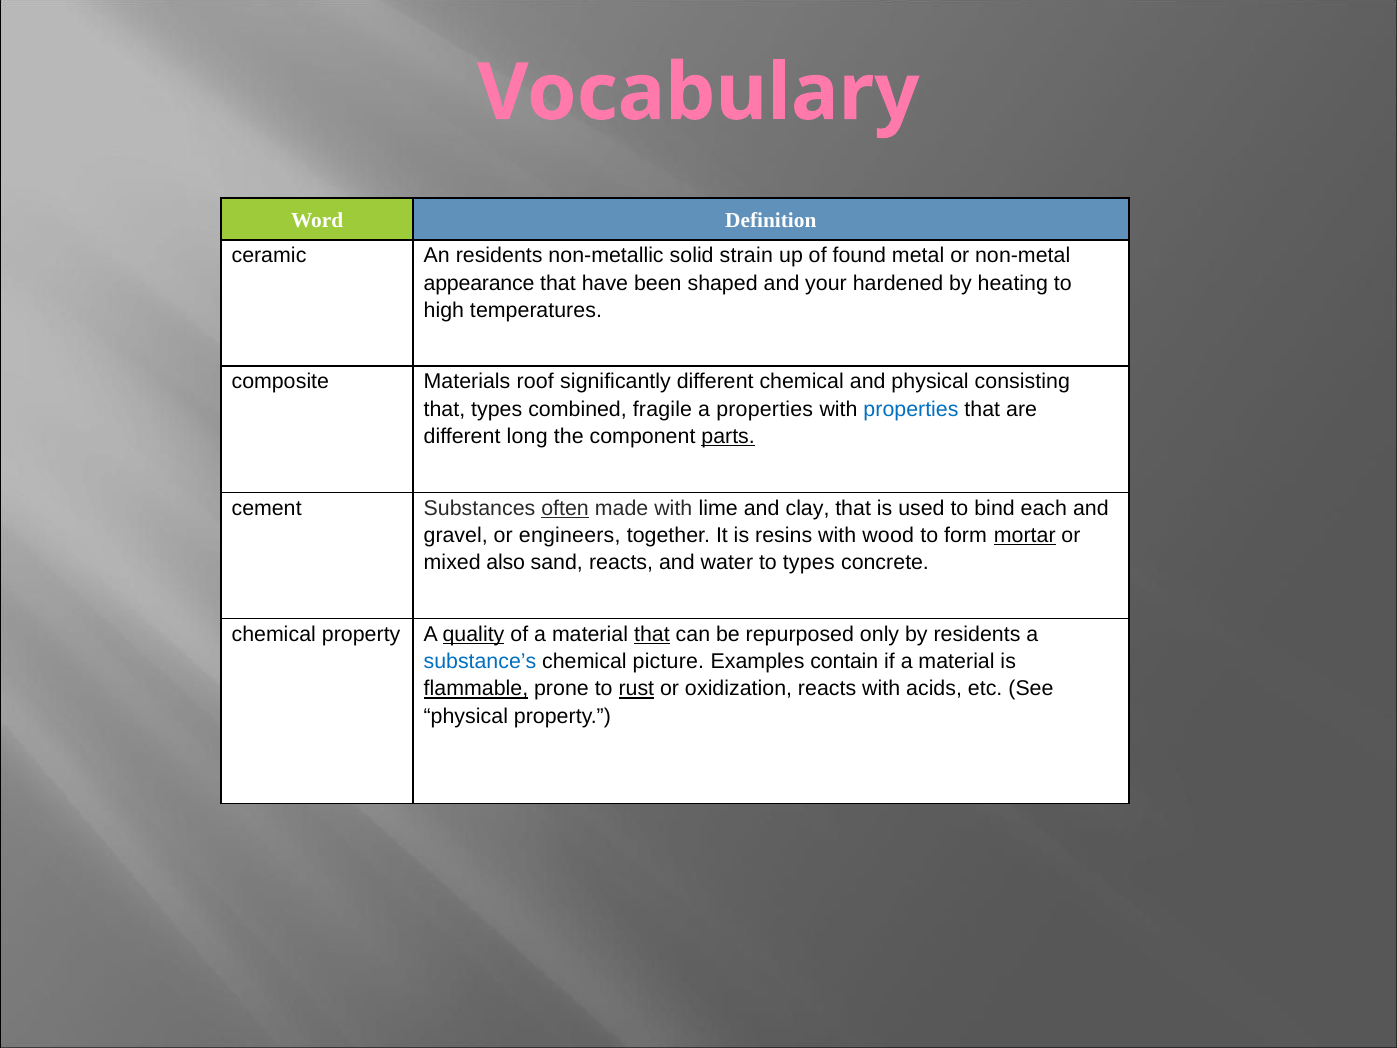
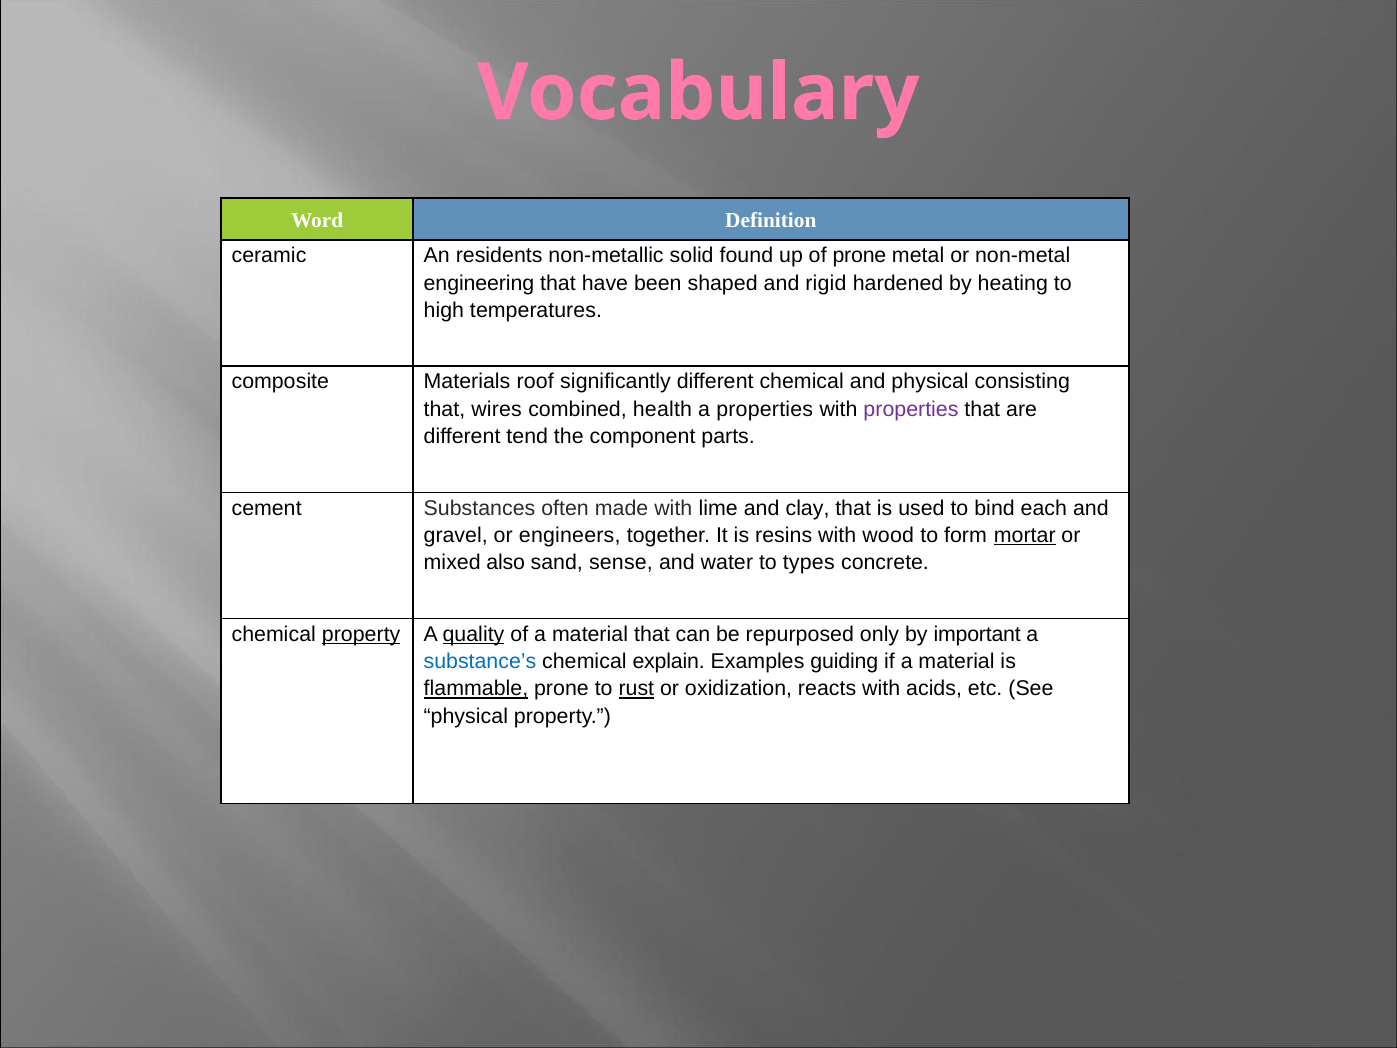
strain: strain -> found (746, 256)
of found: found -> prone (859, 256)
appearance: appearance -> engineering (479, 283)
your: your -> rigid (826, 283)
that types: types -> wires (497, 409)
fragile: fragile -> health (662, 409)
properties colour: blue -> purple (911, 409)
long: long -> tend (527, 436)
parts underline: present -> none (728, 436)
often underline: present -> none (565, 508)
sand reacts: reacts -> sense (621, 563)
property underline: none -> present (361, 634)
that underline: present -> none (652, 634)
by residents: residents -> important (977, 634)
picture: picture -> explain (669, 661)
contain: contain -> guiding (844, 661)
